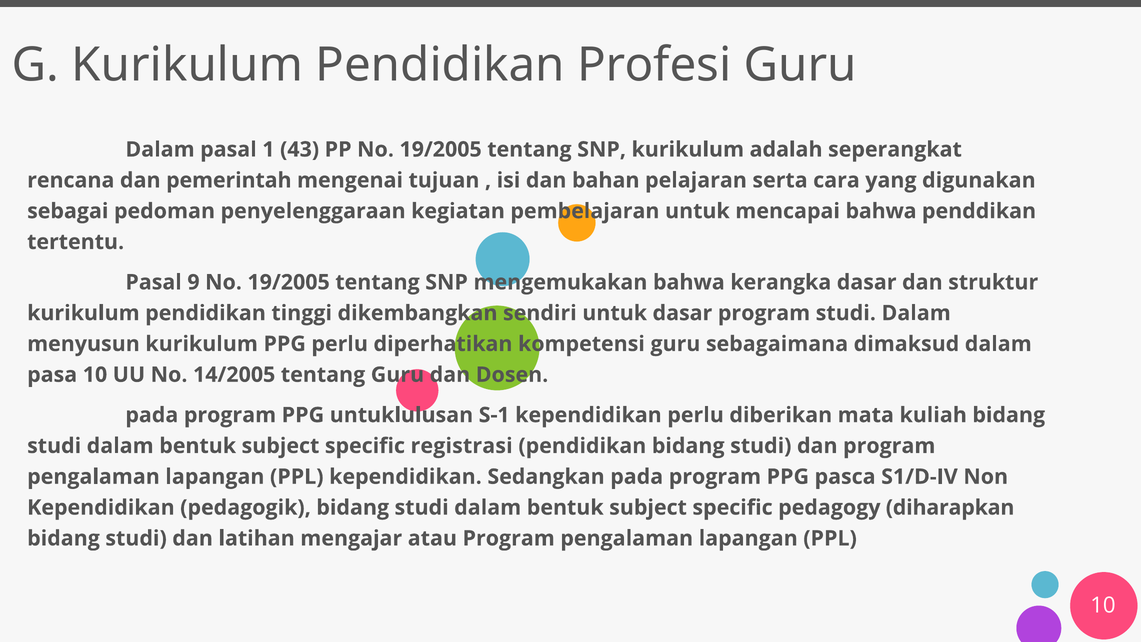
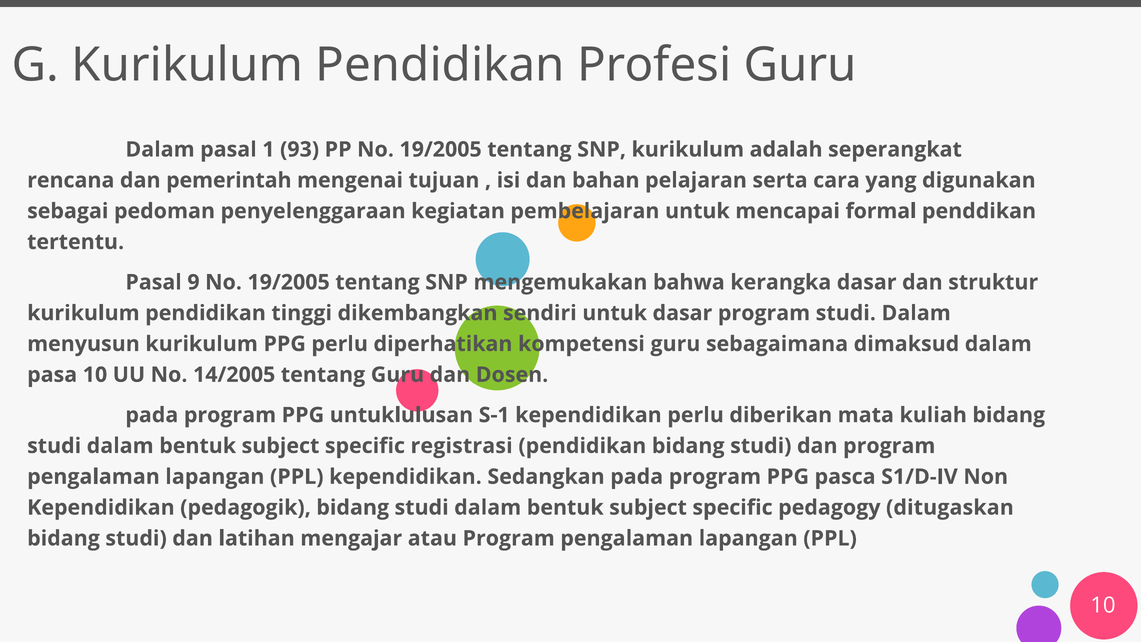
43: 43 -> 93 (300, 149)
mencapai bahwa: bahwa -> formal (881, 211)
diharapkan: diharapkan -> ditugaskan (950, 507)
